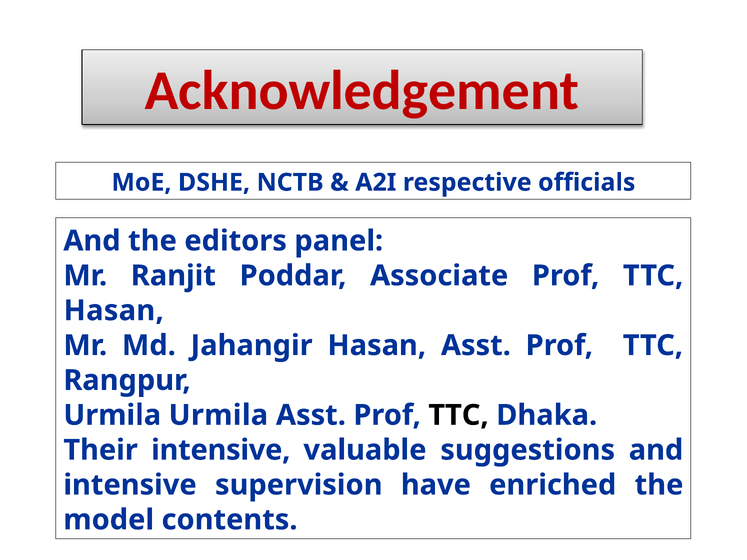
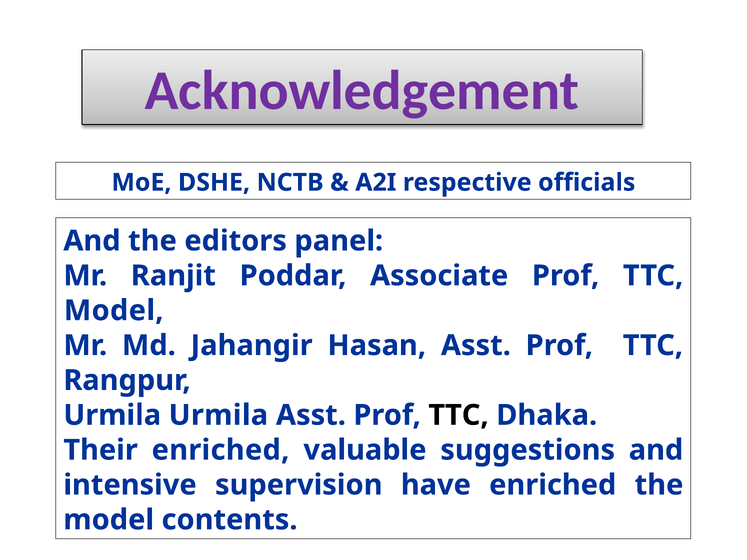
Acknowledgement colour: red -> purple (362, 91)
Hasan: Hasan -> Model (114, 311)
Their intensive: intensive -> enriched (221, 450)
